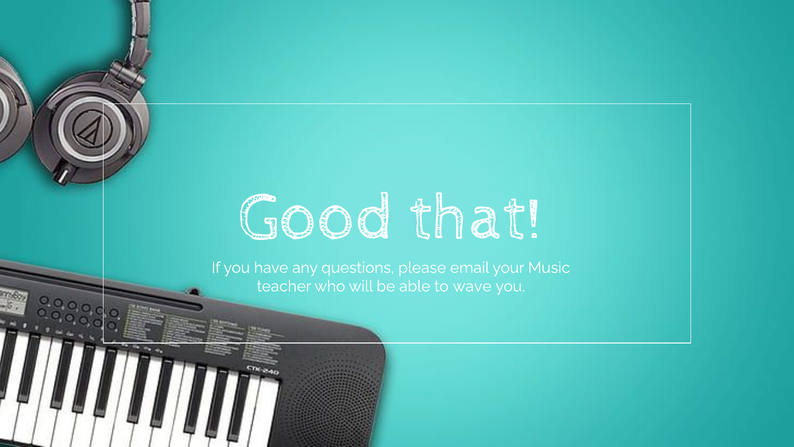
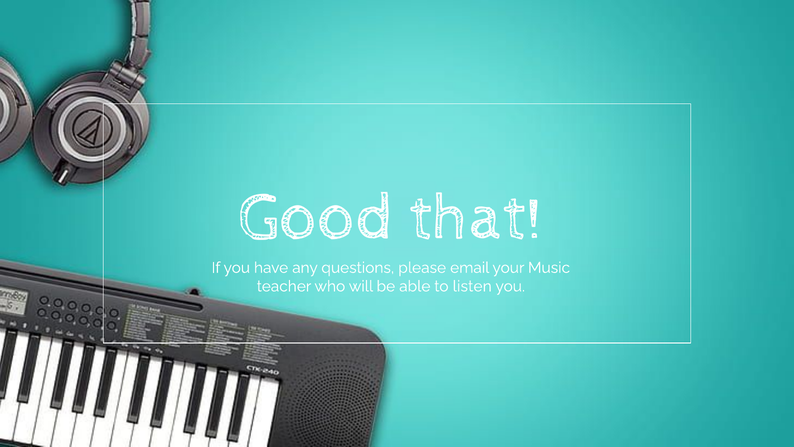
wave: wave -> listen (472, 286)
